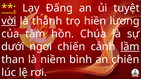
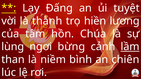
vời underline: present -> none (9, 21)
dưới: dưới -> lùng (13, 47)
chiến: chiến -> bừng (71, 47)
